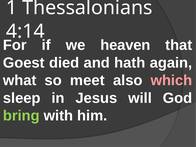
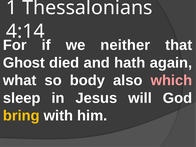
heaven: heaven -> neither (125, 45)
Goest: Goest -> Ghost (24, 63)
meet: meet -> body (87, 80)
bring colour: light green -> yellow (21, 116)
